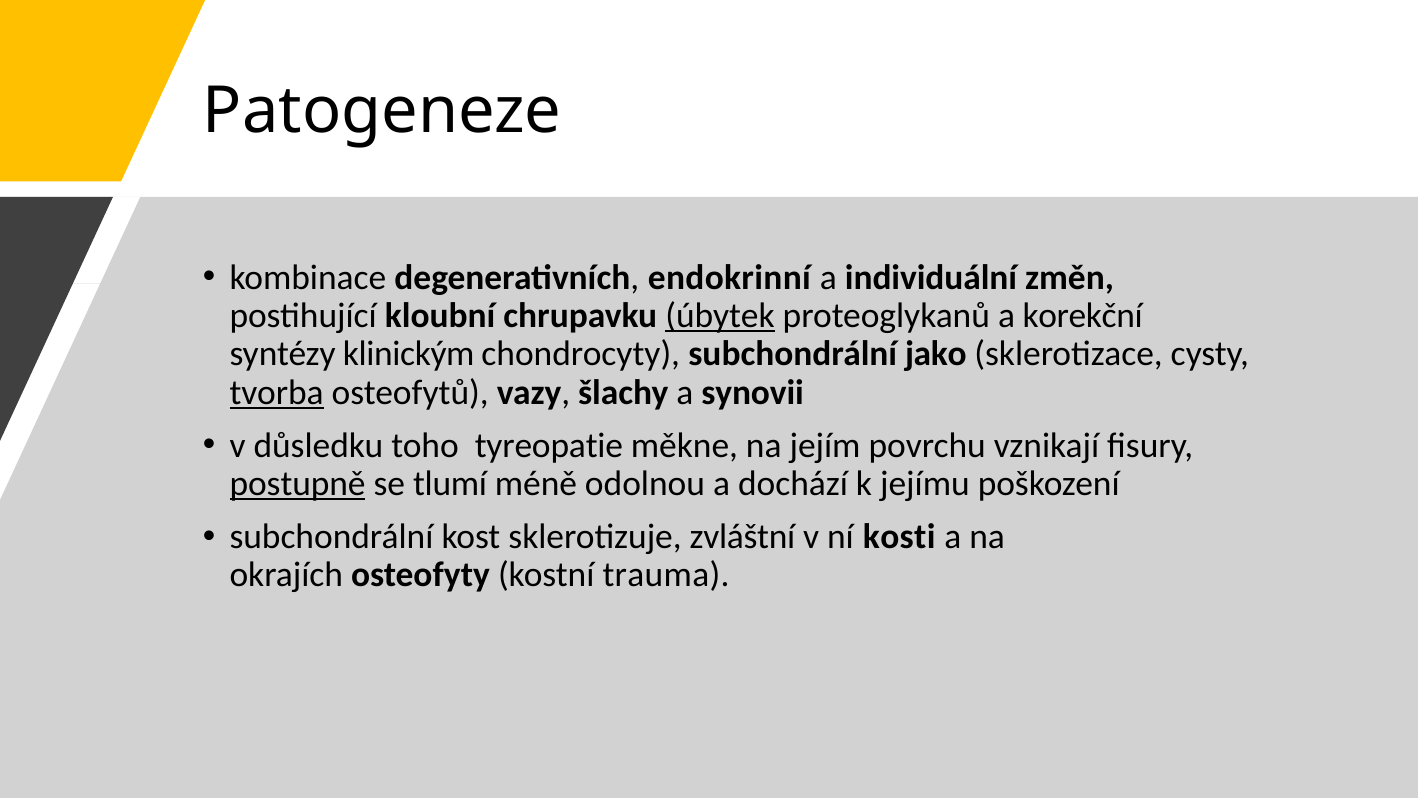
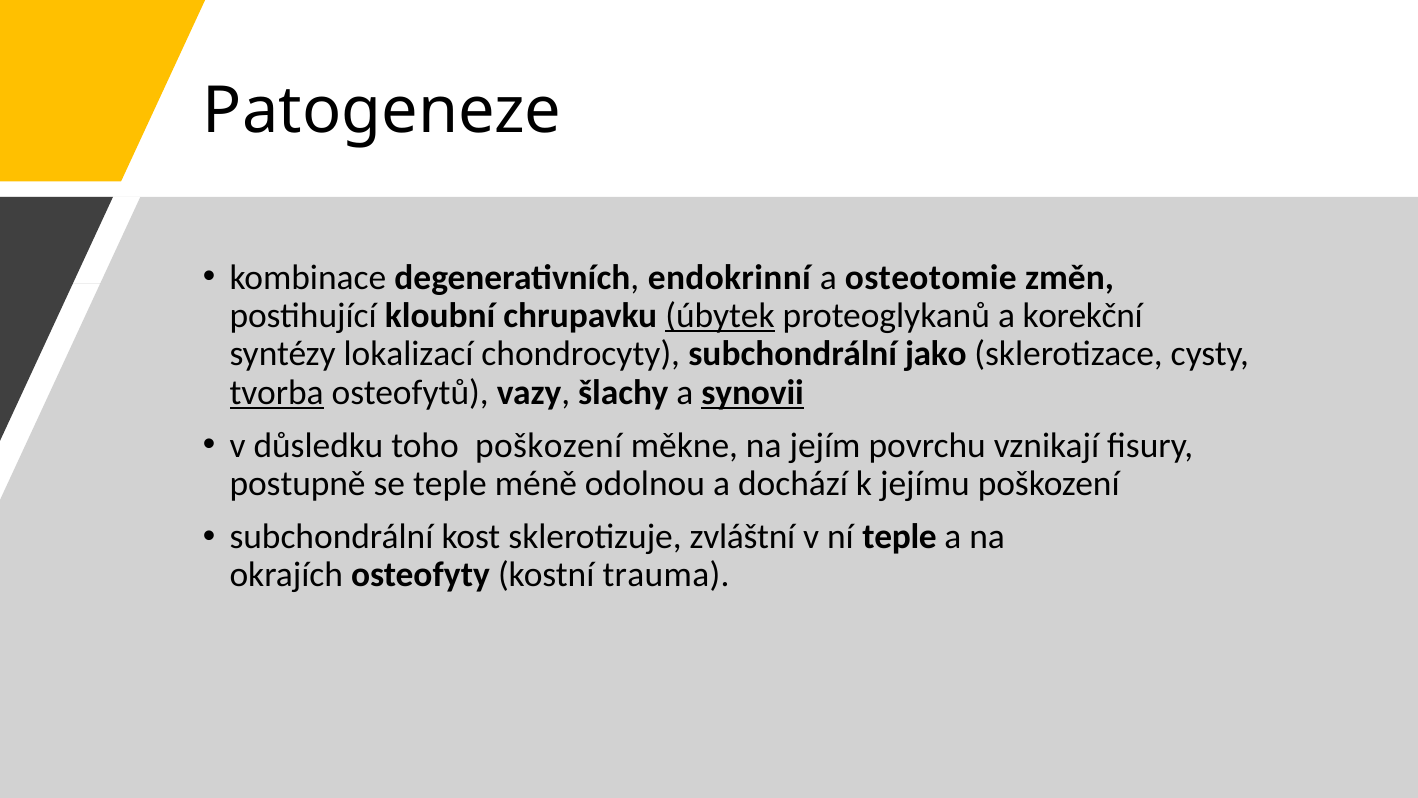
individuální: individuální -> osteotomie (931, 277)
klinickým: klinickým -> lokalizací (409, 354)
synovii underline: none -> present (753, 392)
toho tyreopatie: tyreopatie -> poškození (549, 445)
postupně underline: present -> none (298, 483)
se tlumí: tlumí -> teple (450, 483)
ní kosti: kosti -> teple (900, 537)
